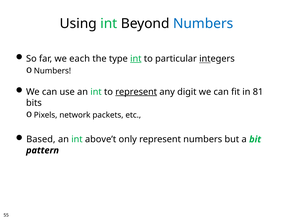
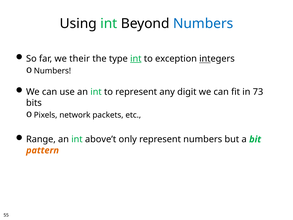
each: each -> their (80, 59)
particular: particular -> exception (176, 59)
represent underline: present -> none (136, 92)
81: 81 -> 73 (258, 92)
Based: Based -> Range (41, 139)
pattern colour: black -> orange (43, 150)
